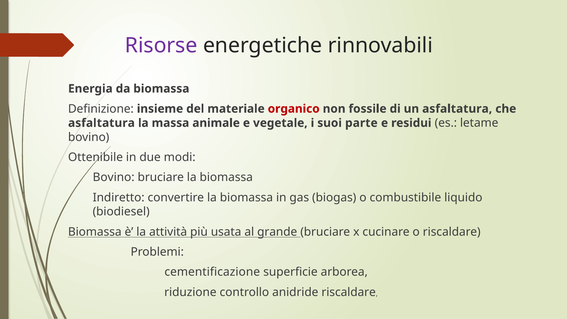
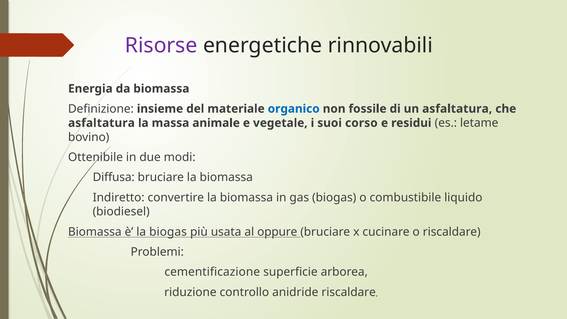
organico colour: red -> blue (294, 109)
parte: parte -> corso (361, 123)
Bovino: Bovino -> Diffusa (114, 177)
la attività: attività -> biogas (168, 232)
grande: grande -> oppure (277, 232)
